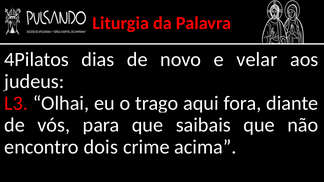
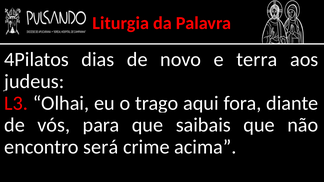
velar: velar -> terra (257, 60)
dois: dois -> será (101, 147)
